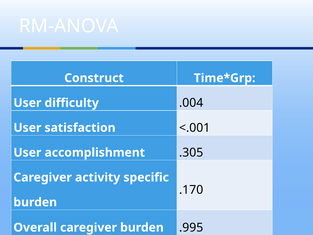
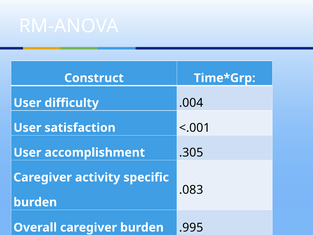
.170: .170 -> .083 (191, 190)
